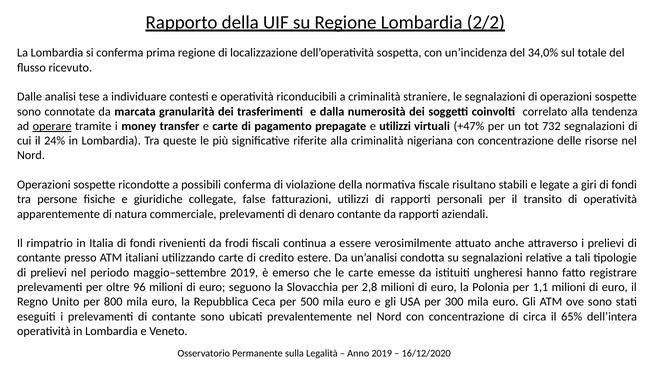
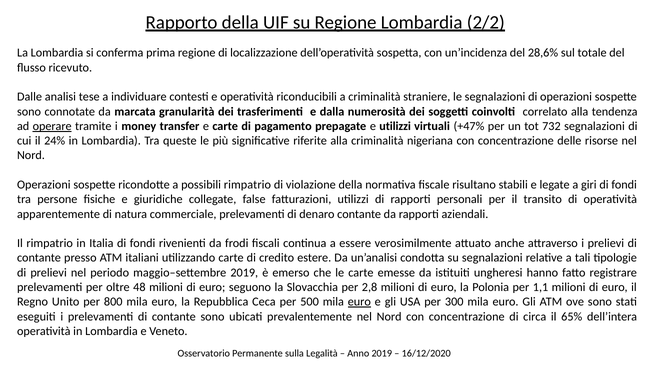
34,0%: 34,0% -> 28,6% (543, 53)
possibili conferma: conferma -> rimpatrio (247, 185)
96: 96 -> 48 (139, 287)
euro underline: none -> present (359, 302)
